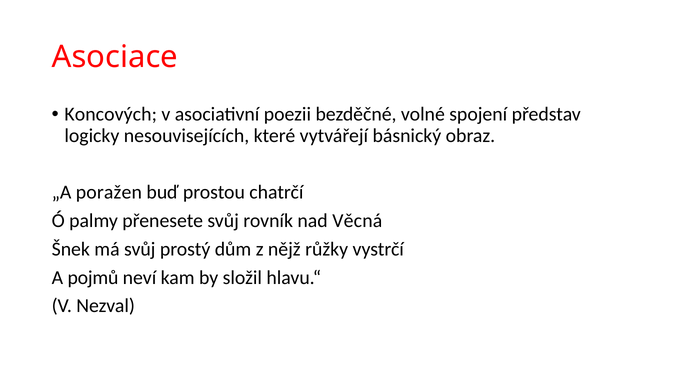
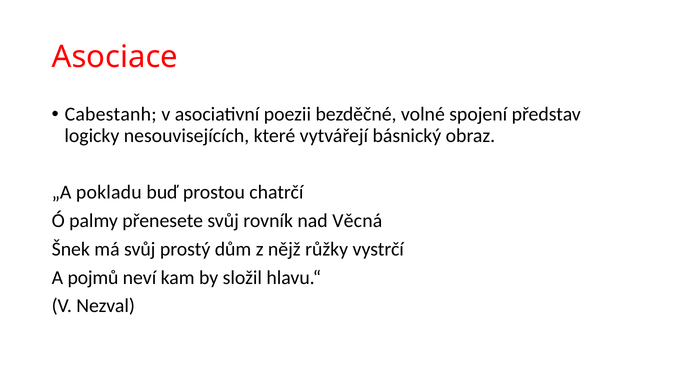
Koncových: Koncových -> Cabestanh (111, 115)
poražen: poražen -> pokladu (109, 193)
